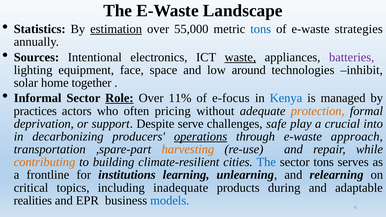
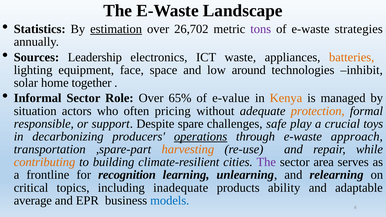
55,000: 55,000 -> 26,702 (191, 29)
tons colour: blue -> purple (261, 29)
Intentional: Intentional -> Leadership (95, 57)
waste underline: present -> none (240, 57)
batteries colour: purple -> orange (352, 57)
Role underline: present -> none (119, 98)
11%: 11% -> 65% (180, 98)
e-focus: e-focus -> e-value (231, 98)
Kenya colour: blue -> orange (286, 98)
practices: practices -> situation (35, 111)
deprivation: deprivation -> responsible (44, 124)
serve: serve -> spare (191, 124)
into: into -> toys (373, 124)
The colour: blue -> purple (266, 162)
sector tons: tons -> area (324, 162)
institutions: institutions -> recognition (127, 175)
during: during -> ability (284, 188)
realities: realities -> average (33, 201)
